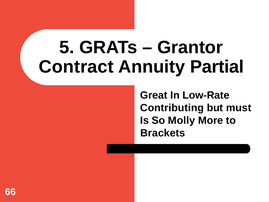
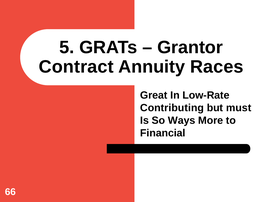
Partial: Partial -> Races (217, 67)
Molly: Molly -> Ways (182, 120)
Brackets: Brackets -> Financial (163, 133)
